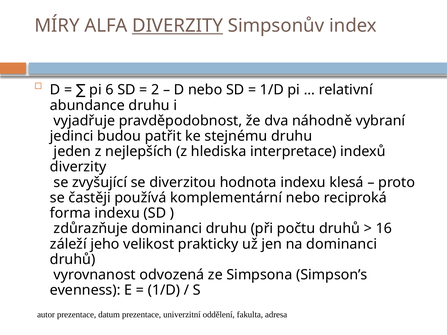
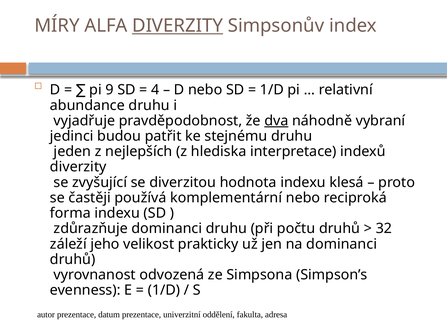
6: 6 -> 9 (110, 90)
2: 2 -> 4 (155, 90)
dva underline: none -> present (276, 121)
16: 16 -> 32 (384, 229)
